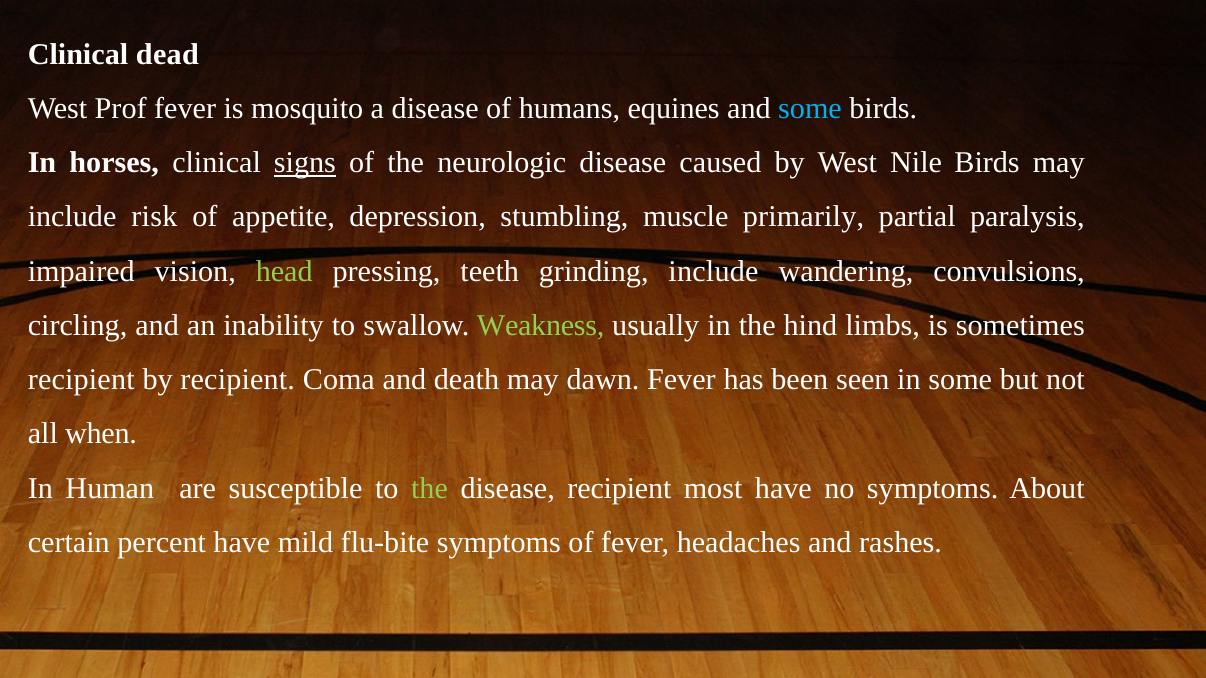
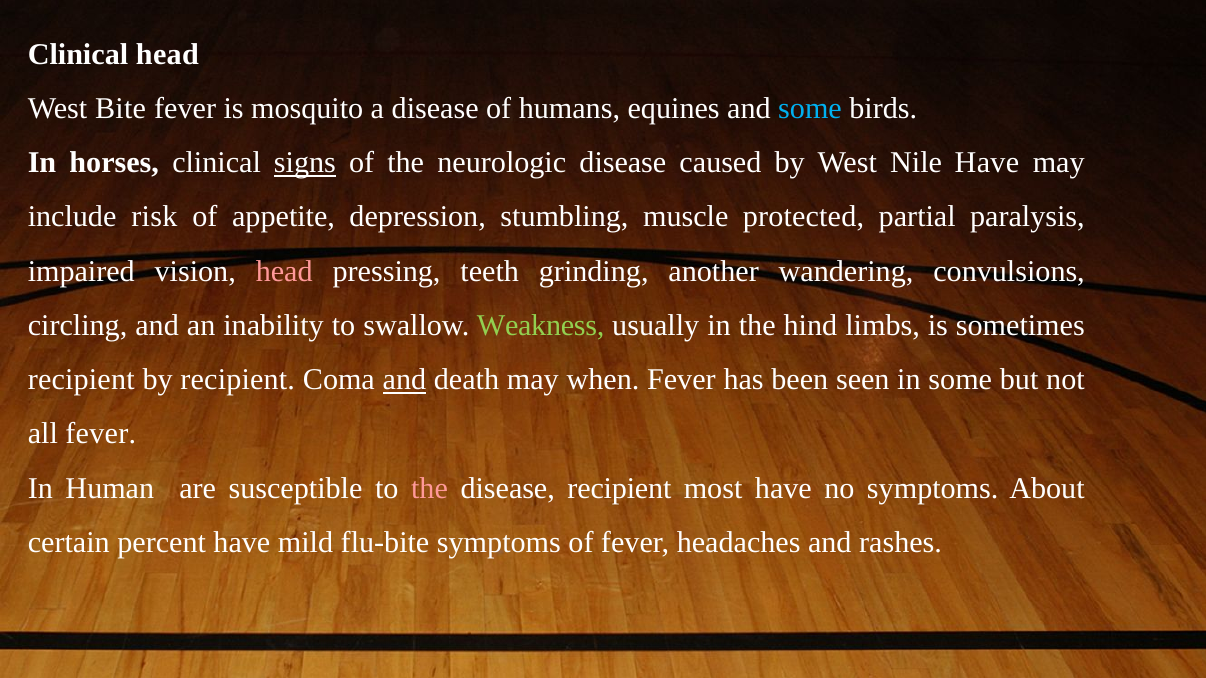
Clinical dead: dead -> head (167, 54)
Prof: Prof -> Bite (121, 109)
Nile Birds: Birds -> Have (987, 163)
primarily: primarily -> protected (803, 217)
head colour: light green -> pink (284, 271)
grinding include: include -> another (714, 271)
and underline: none -> present (404, 380)
dawn: dawn -> when (603, 380)
all when: when -> fever (101, 434)
the colour: light green -> pink (429, 488)
